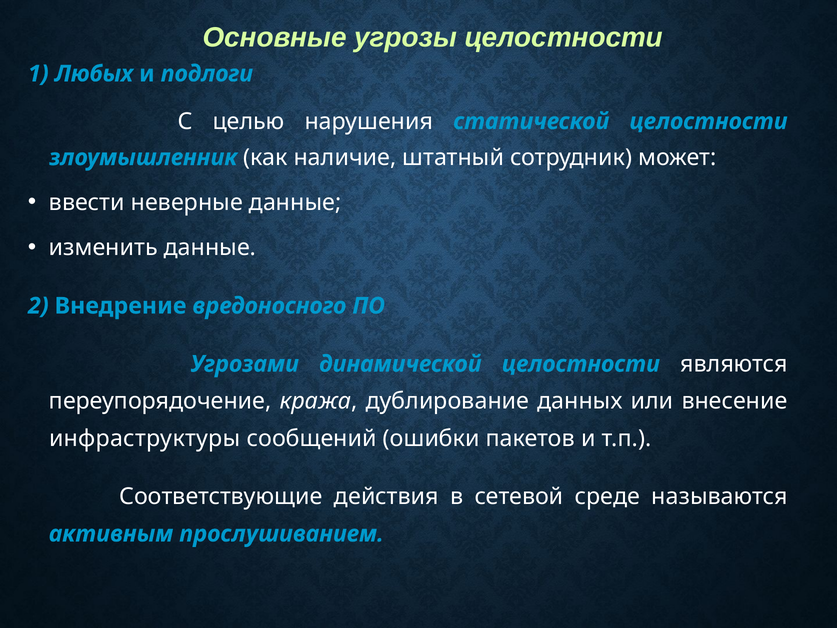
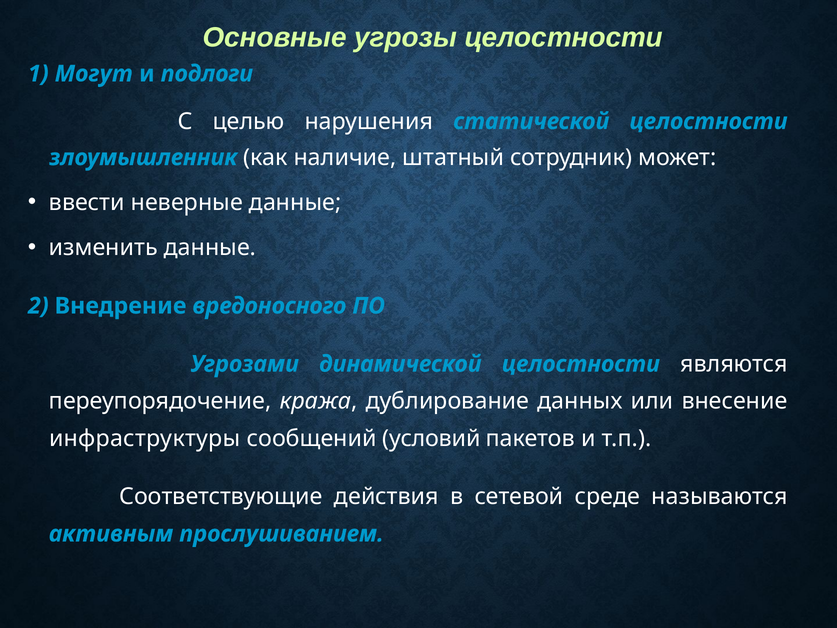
Любых: Любых -> Могут (94, 74)
ошибки: ошибки -> условий (431, 438)
